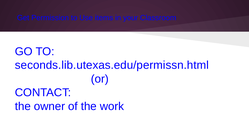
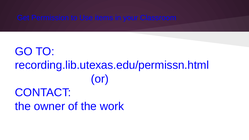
seconds.lib.utexas.edu/permissn.html: seconds.lib.utexas.edu/permissn.html -> recording.lib.utexas.edu/permissn.html (112, 65)
